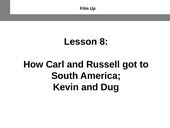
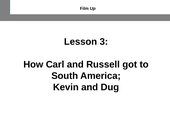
8: 8 -> 3 (104, 41)
